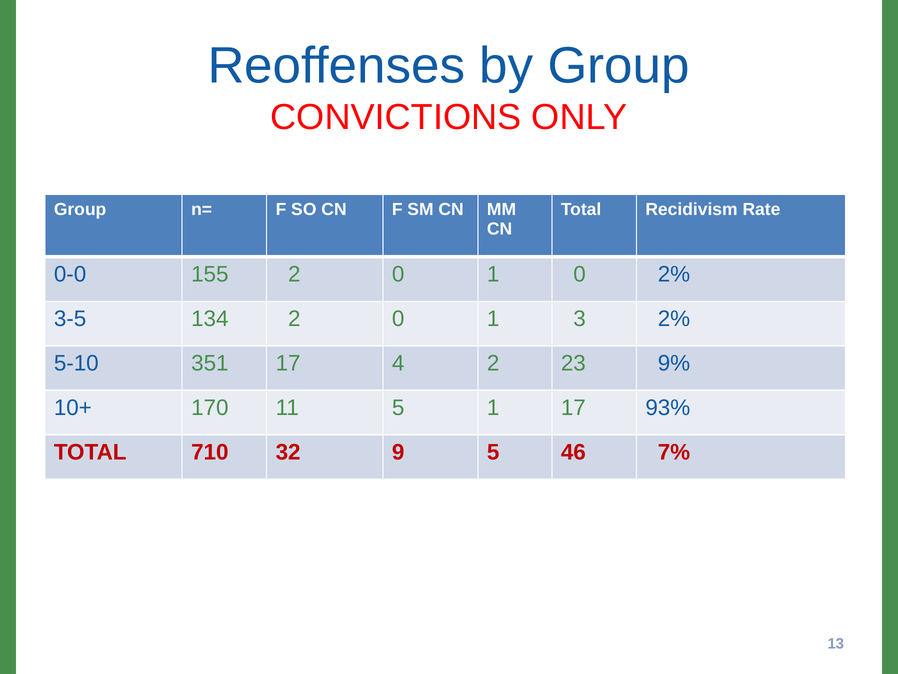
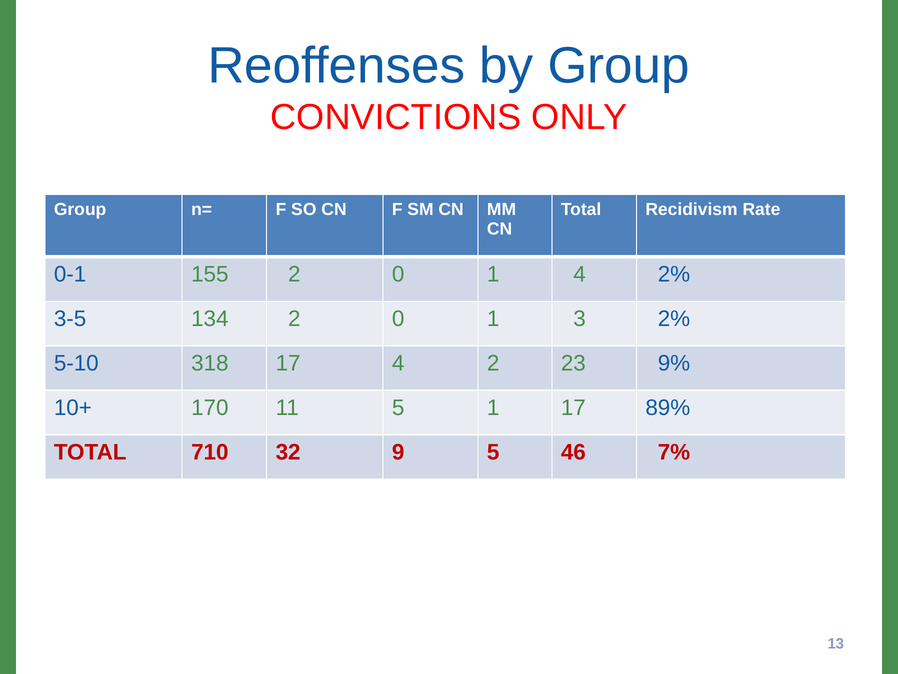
0-0: 0-0 -> 0-1 (70, 274)
1 0: 0 -> 4 (580, 274)
351: 351 -> 318 (210, 363)
93%: 93% -> 89% (668, 407)
